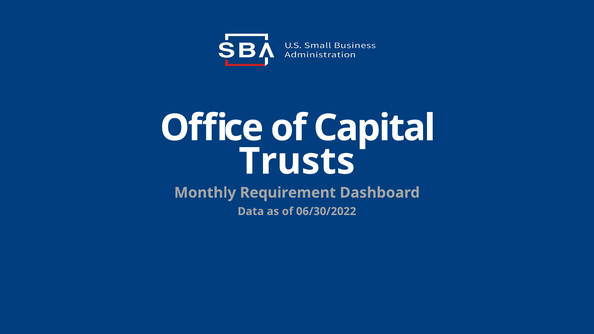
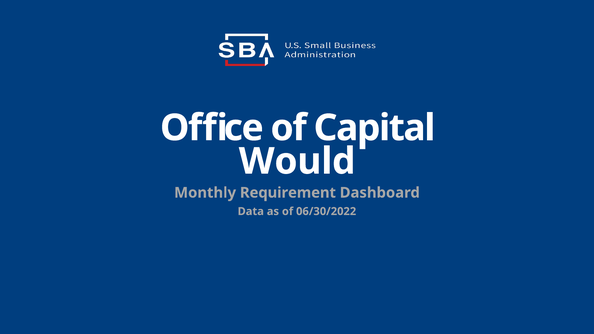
Trusts: Trusts -> Would (297, 161)
